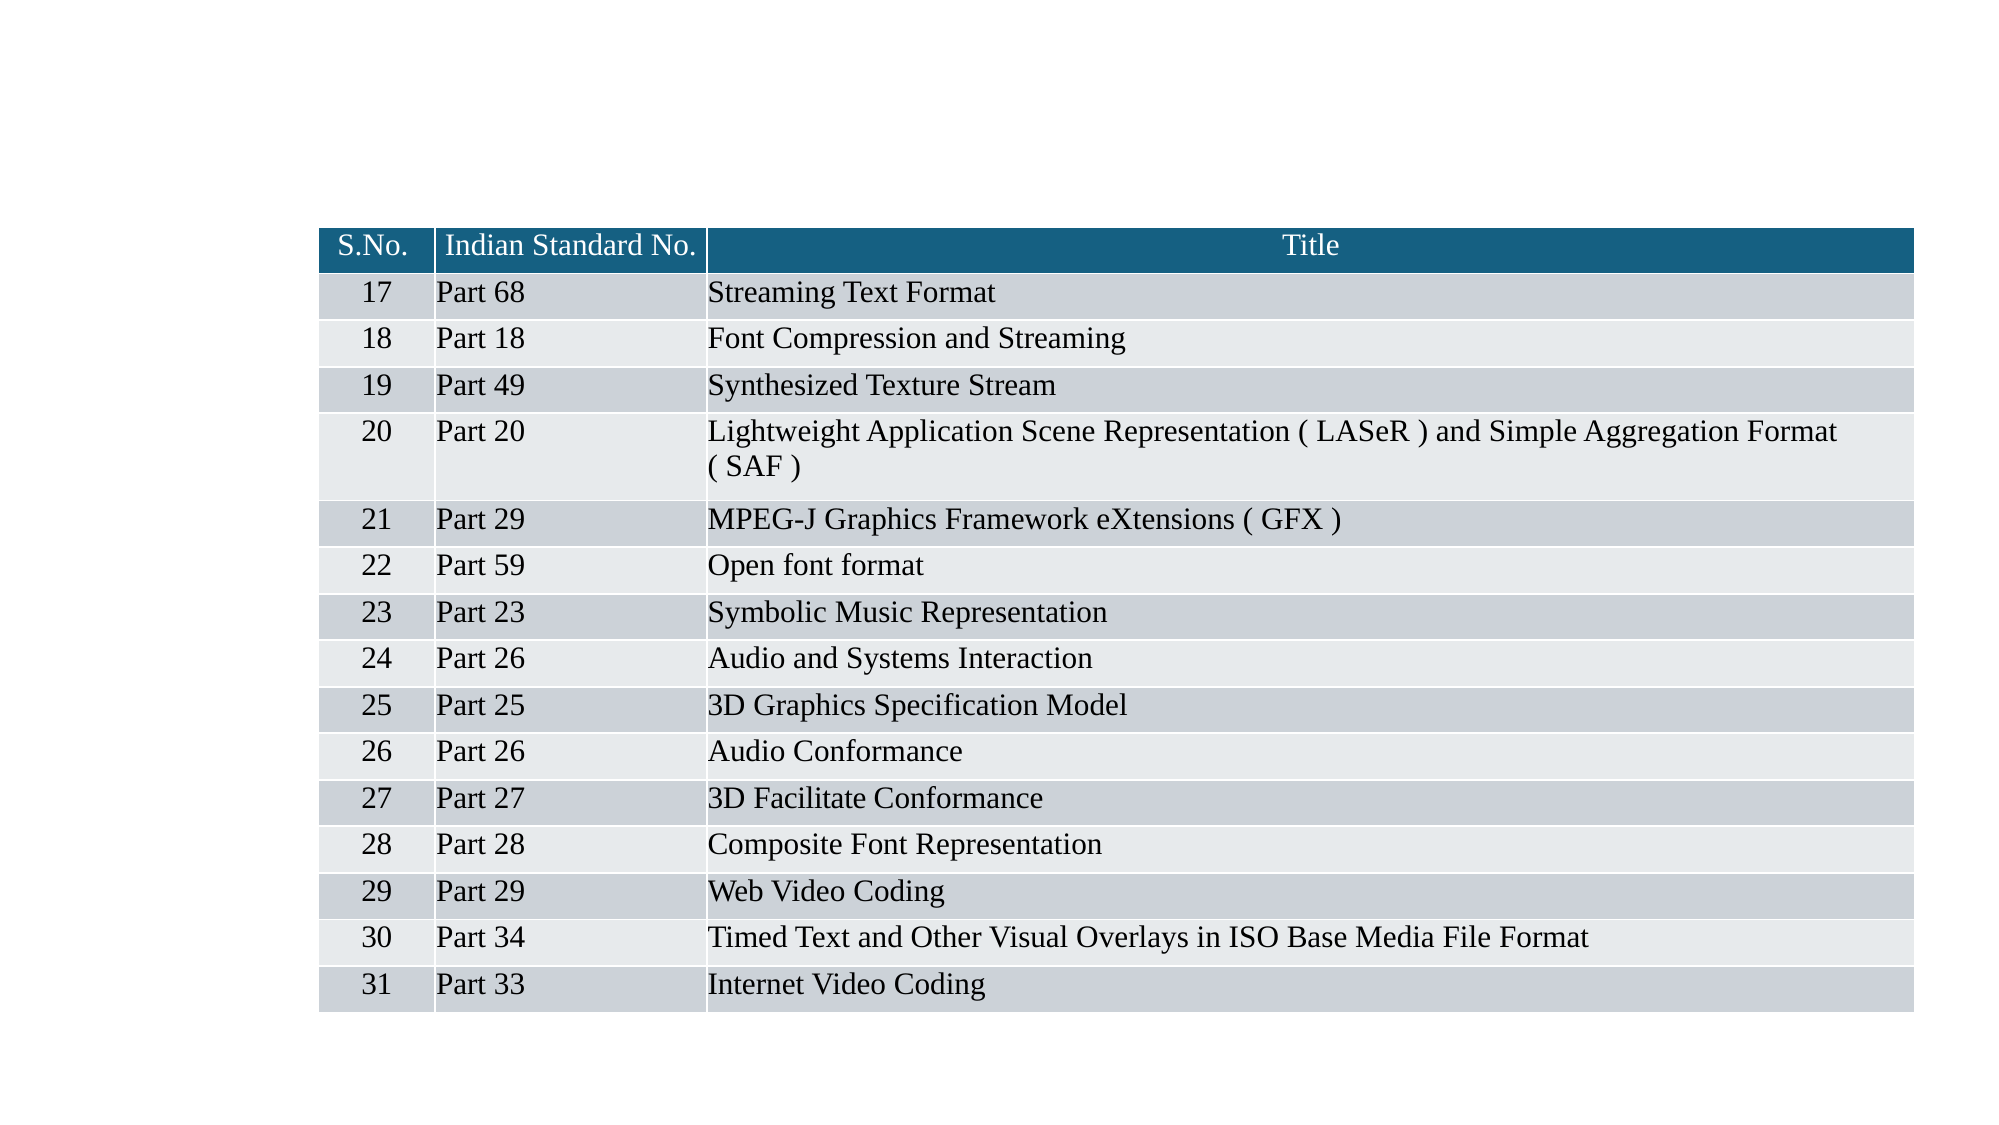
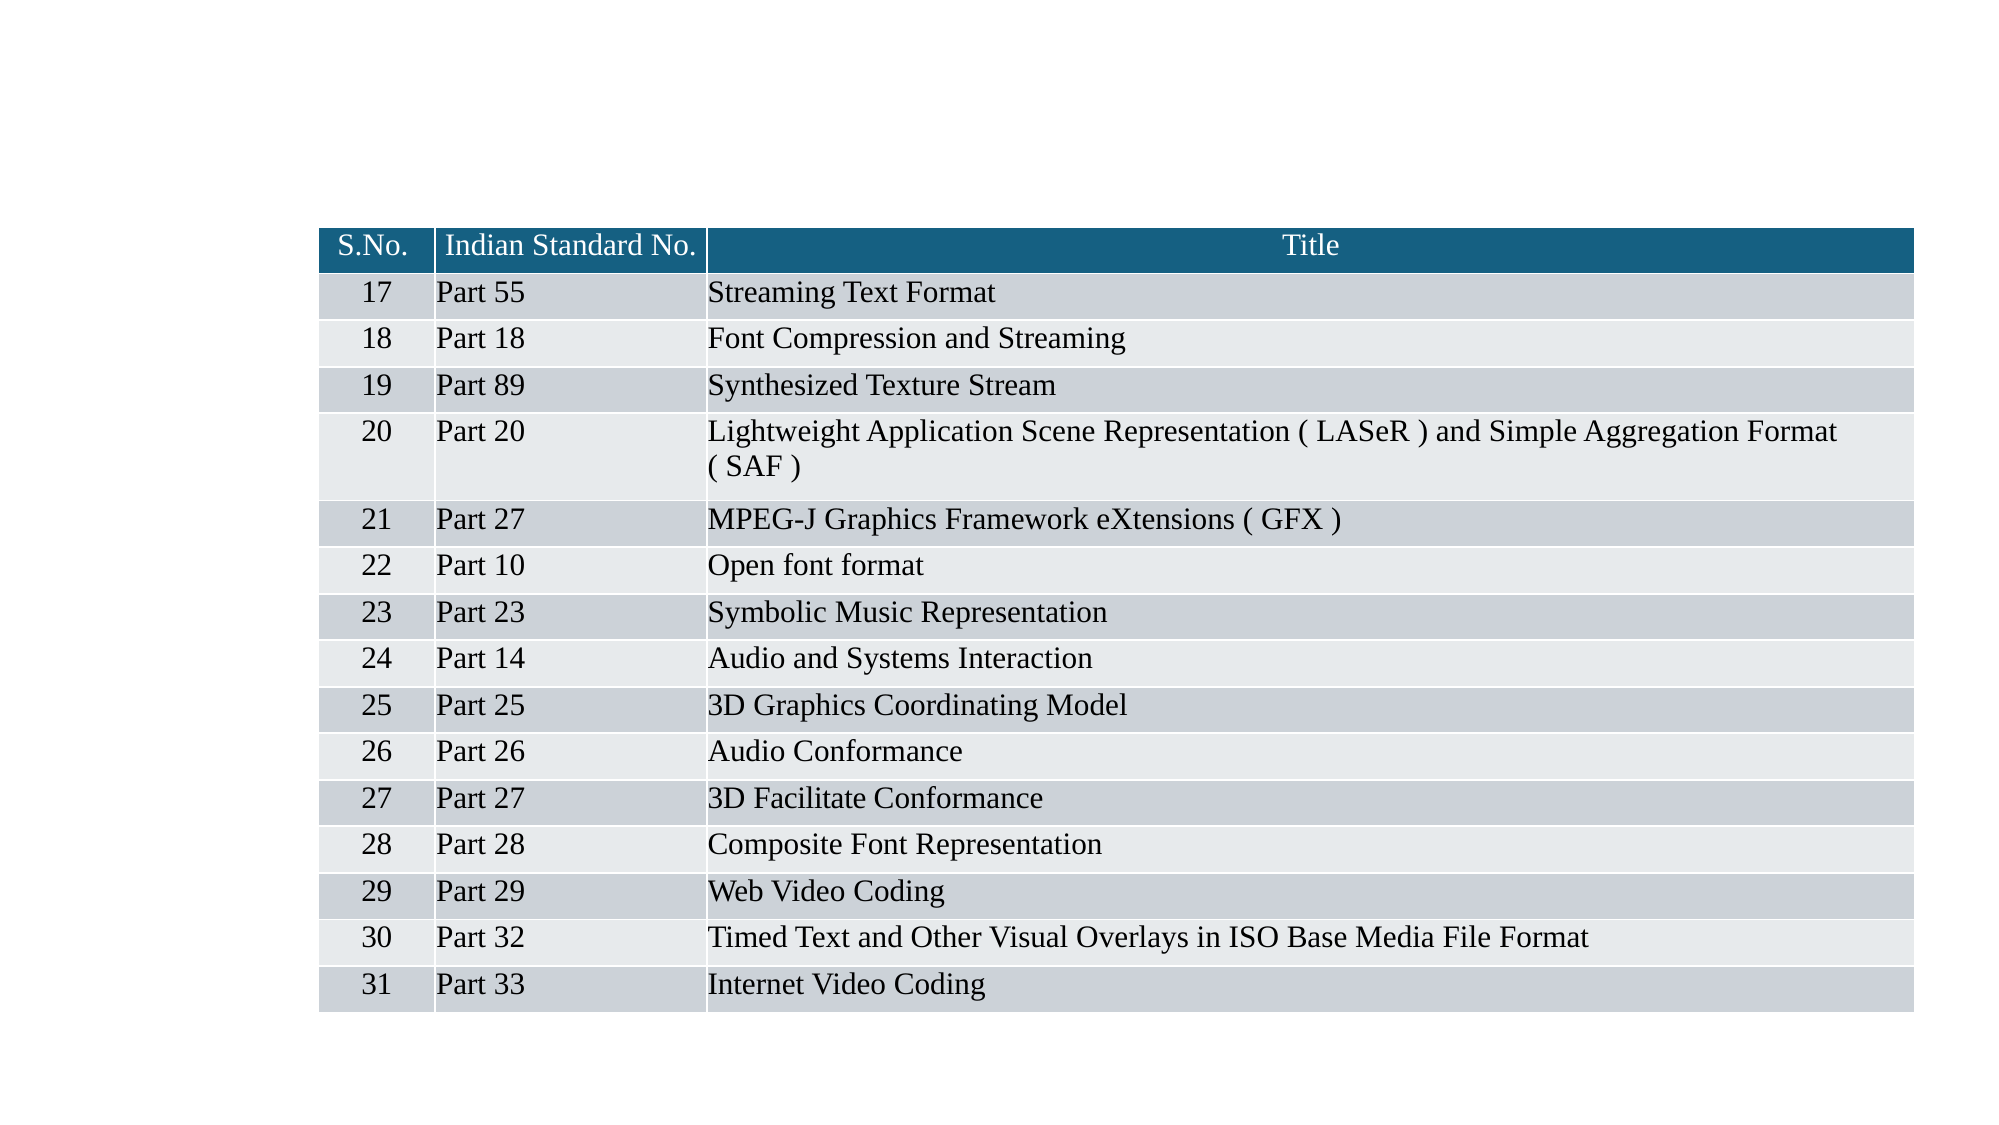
68: 68 -> 55 (510, 292)
49: 49 -> 89 (510, 385)
21 Part 29: 29 -> 27 (510, 519)
59: 59 -> 10 (510, 565)
24 Part 26: 26 -> 14 (510, 658)
Specification: Specification -> Coordinating (956, 705)
34: 34 -> 32 (510, 937)
